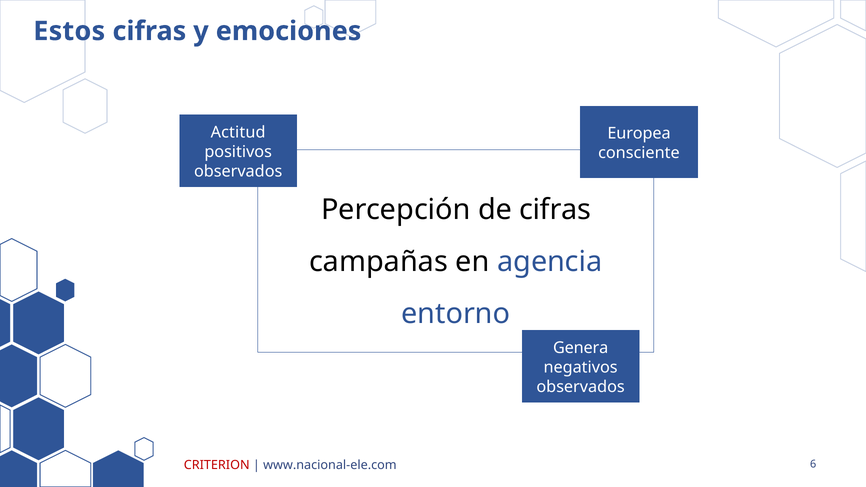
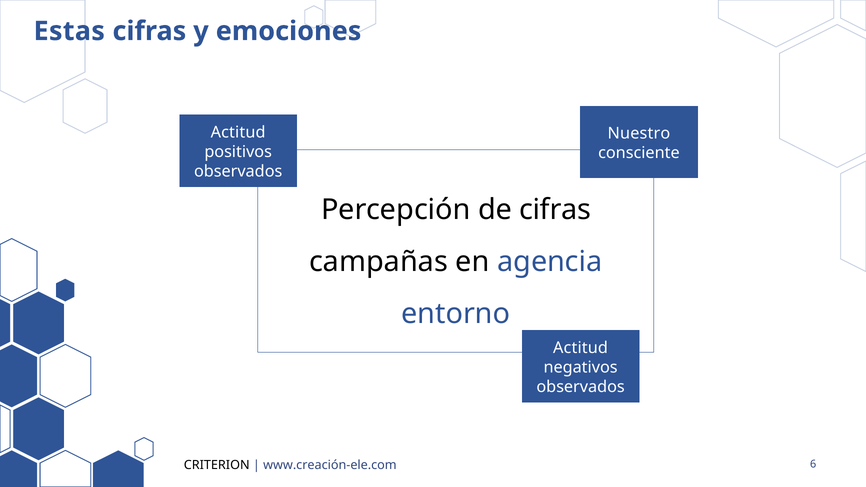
Estos: Estos -> Estas (69, 31)
Europea: Europea -> Nuestro (639, 134)
Genera: Genera -> Actitud (581, 348)
CRITERION colour: red -> black (217, 465)
www.nacional-ele.com: www.nacional-ele.com -> www.creación-ele.com (330, 465)
